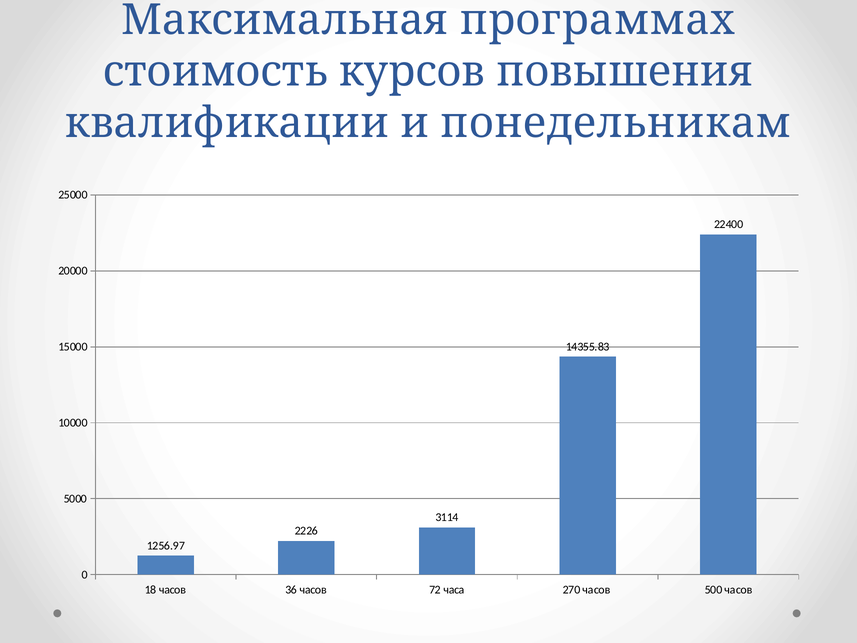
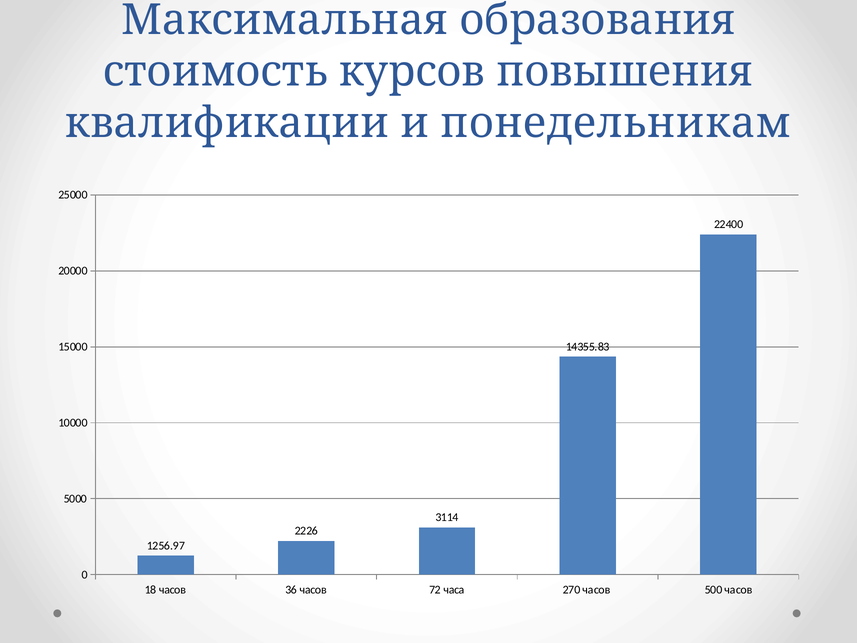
программах: программах -> образования (598, 20)
